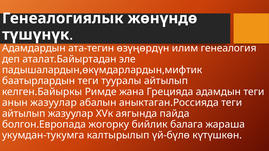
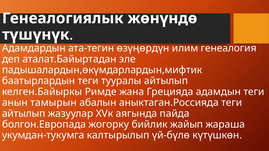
анын жазуулар: жазуулар -> тамырын (53, 103)
балага: балага -> жайып (187, 125)
